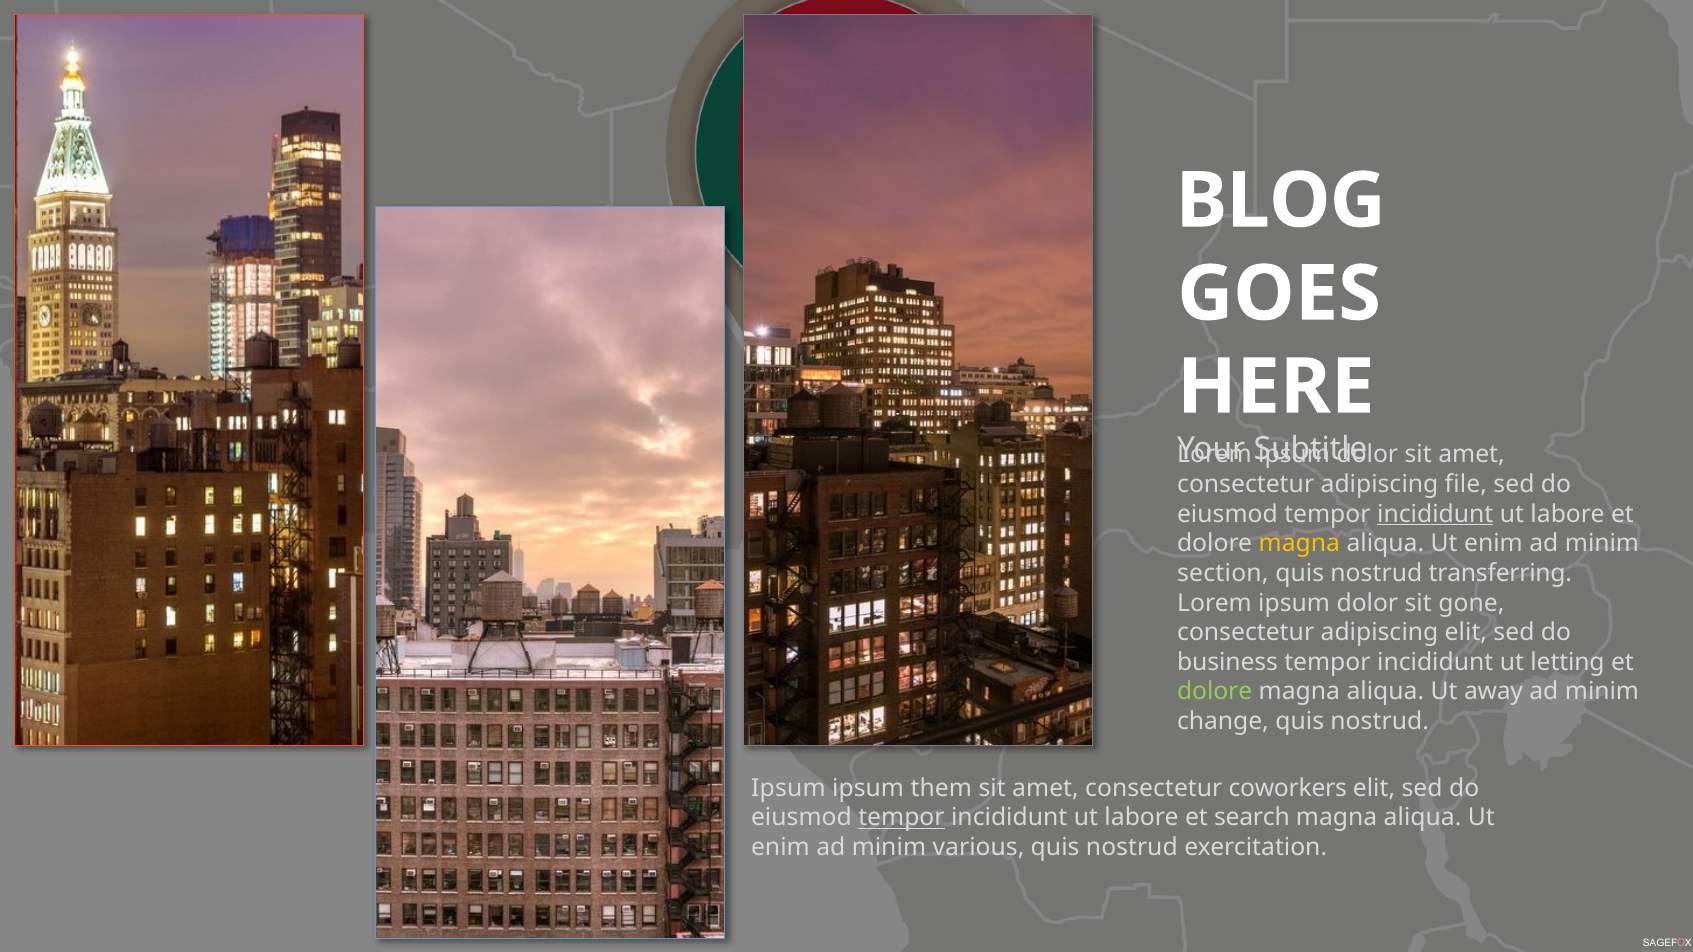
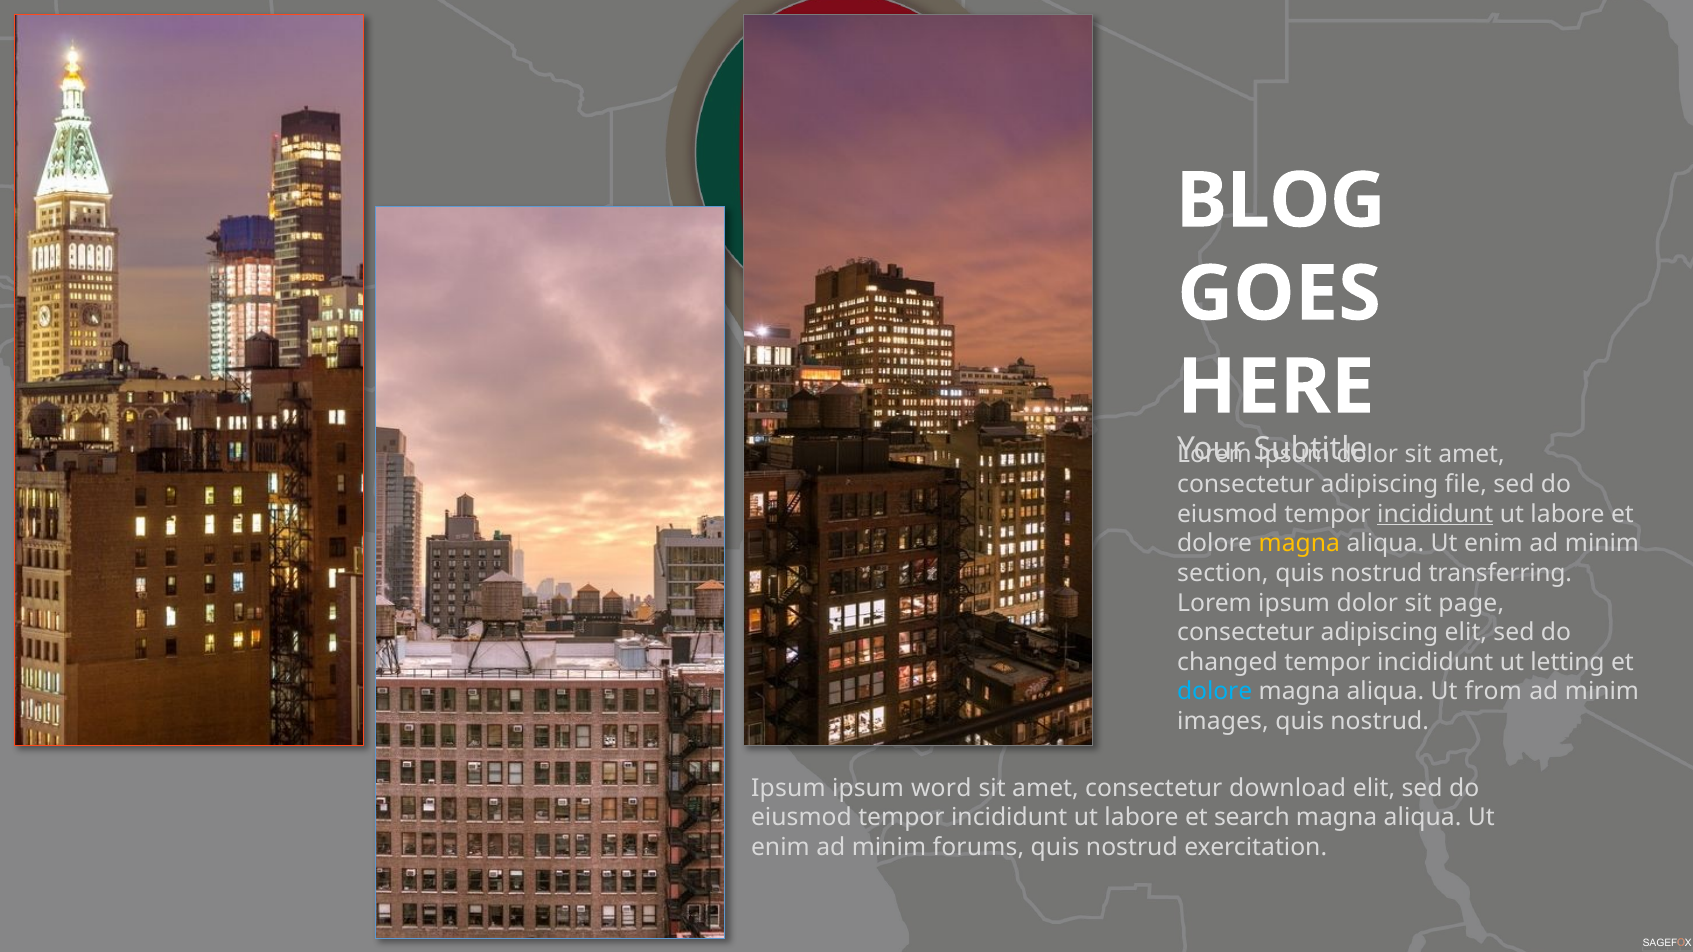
gone: gone -> page (1471, 603)
business: business -> changed (1227, 662)
dolore colour: light green -> light blue (1215, 692)
away: away -> from (1493, 692)
change: change -> images (1223, 722)
them: them -> word (941, 788)
coworkers: coworkers -> download (1288, 788)
tempor underline: present -> none (901, 818)
various: various -> forums (978, 848)
